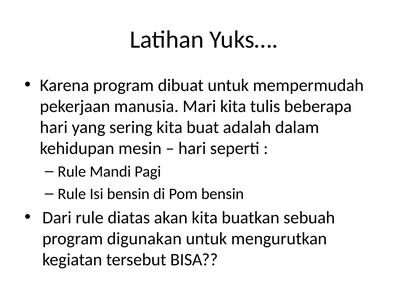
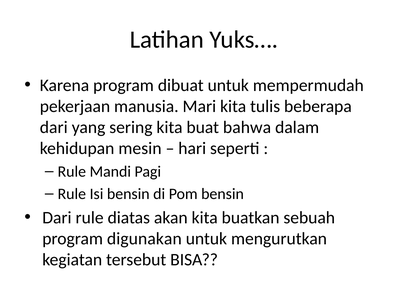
hari: hari -> dari (54, 127)
adalah: adalah -> bahwa (247, 127)
